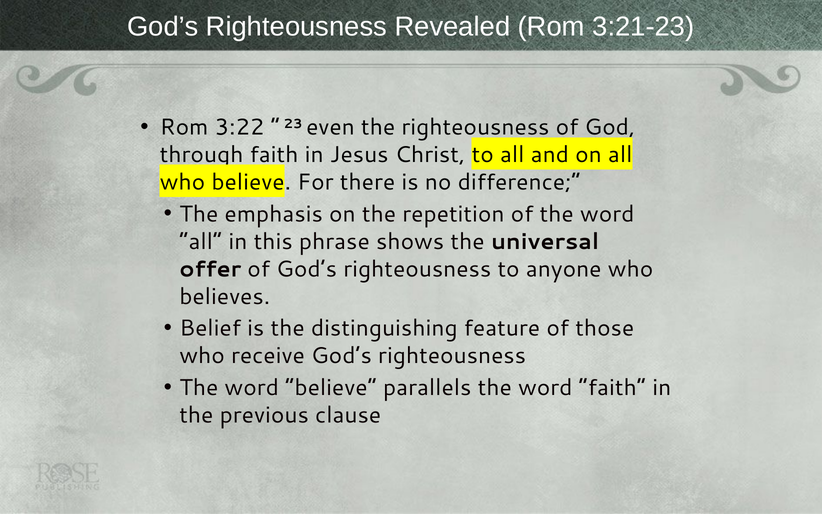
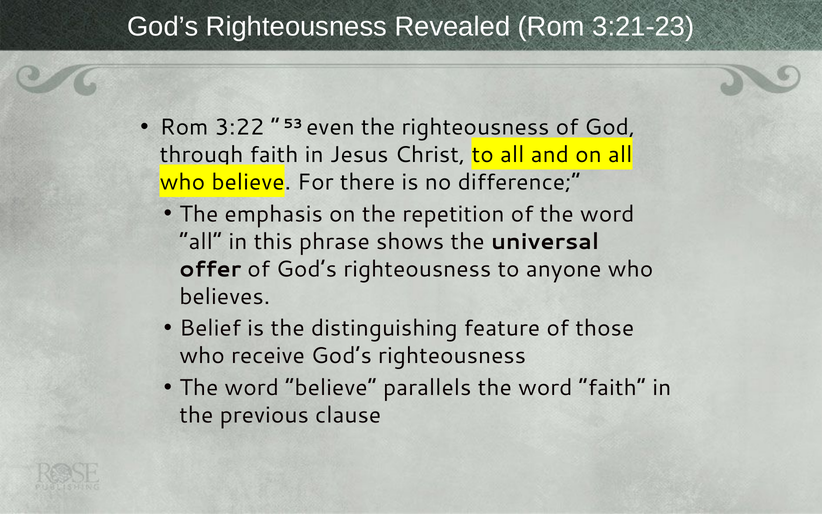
23: 23 -> 53 (293, 124)
